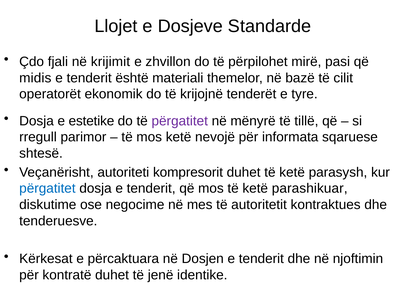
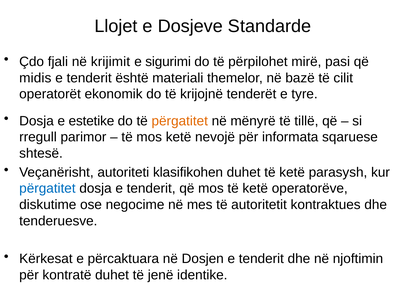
zhvillon: zhvillon -> sigurimi (168, 62)
përgatitet colour: purple -> orange (180, 121)
kompresorit: kompresorit -> klasifikohen (188, 173)
parashikuar: parashikuar -> operatorëve (310, 189)
